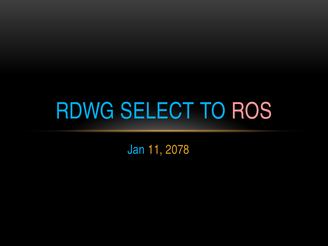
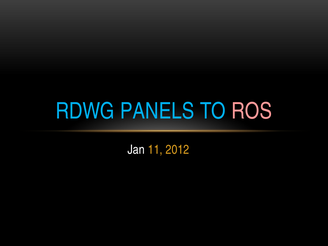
SELECT: SELECT -> PANELS (157, 111)
Jan colour: light blue -> white (136, 150)
2078: 2078 -> 2012 (178, 150)
